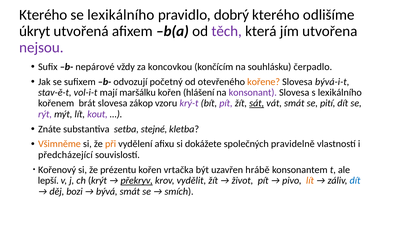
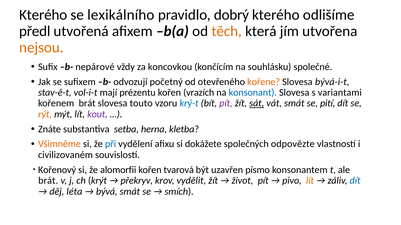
úkryt: úkryt -> předl (35, 31)
těch colour: purple -> orange (227, 31)
nejsou colour: purple -> orange (41, 48)
čerpadlo: čerpadlo -> společné (313, 67)
maršálku: maršálku -> prézentu (138, 93)
hlášení: hlášení -> vrazích (199, 93)
konsonant colour: purple -> blue (253, 93)
s lexikálního: lexikálního -> variantami (340, 93)
zákop: zákop -> touto (141, 104)
krý-t colour: purple -> blue (189, 104)
rýt colour: purple -> orange (45, 114)
stejné: stejné -> herna (154, 129)
při colour: orange -> blue (111, 144)
pravidelně: pravidelně -> odpovězte (293, 144)
předcházející: předcházející -> civilizovaném (65, 155)
prézentu: prézentu -> alomorfii (118, 170)
vrtačka: vrtačka -> tvarová (179, 170)
hrábě: hrábě -> písmo (258, 170)
lepší: lepší -> brát (48, 181)
překryv underline: present -> none (137, 181)
bozi: bozi -> léta (74, 192)
